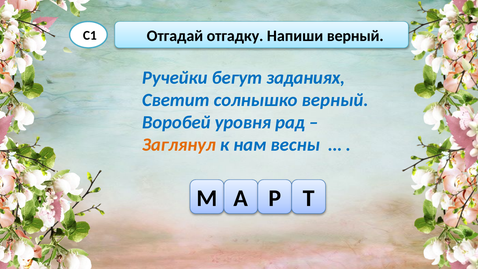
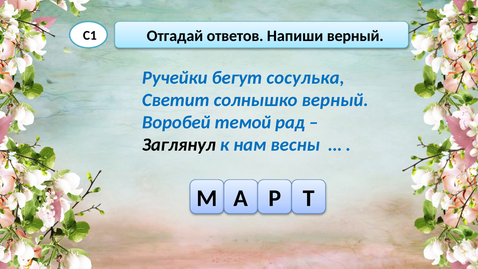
отгадку: отгадку -> ответов (235, 36)
заданиях: заданиях -> сосулька (305, 78)
уровня: уровня -> темой (243, 122)
Заглянул colour: orange -> black (179, 145)
